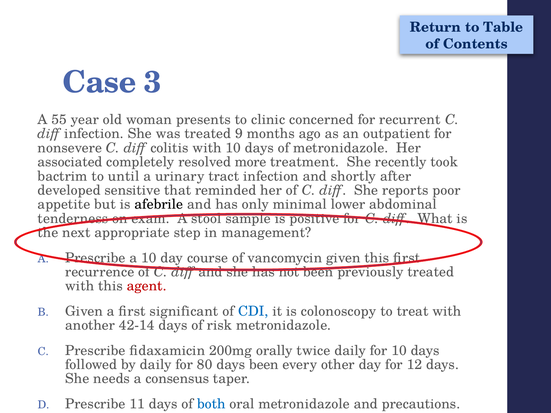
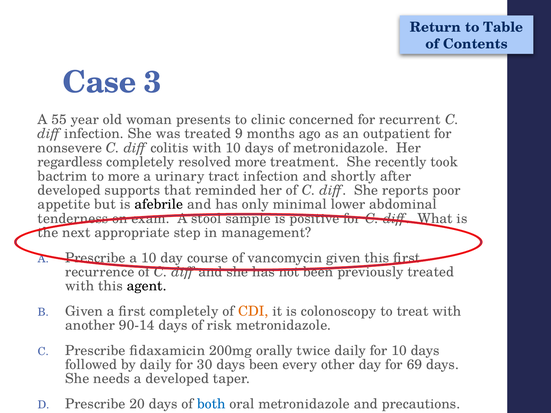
associated: associated -> regardless (70, 162)
to until: until -> more (124, 176)
sensitive: sensitive -> supports (132, 190)
agent colour: red -> black (147, 286)
first significant: significant -> completely (184, 311)
CDI colour: blue -> orange (253, 311)
42-14: 42-14 -> 90-14 (137, 326)
80: 80 -> 30 (205, 365)
12: 12 -> 69 (414, 365)
a consensus: consensus -> developed (177, 379)
11: 11 -> 20 (137, 404)
